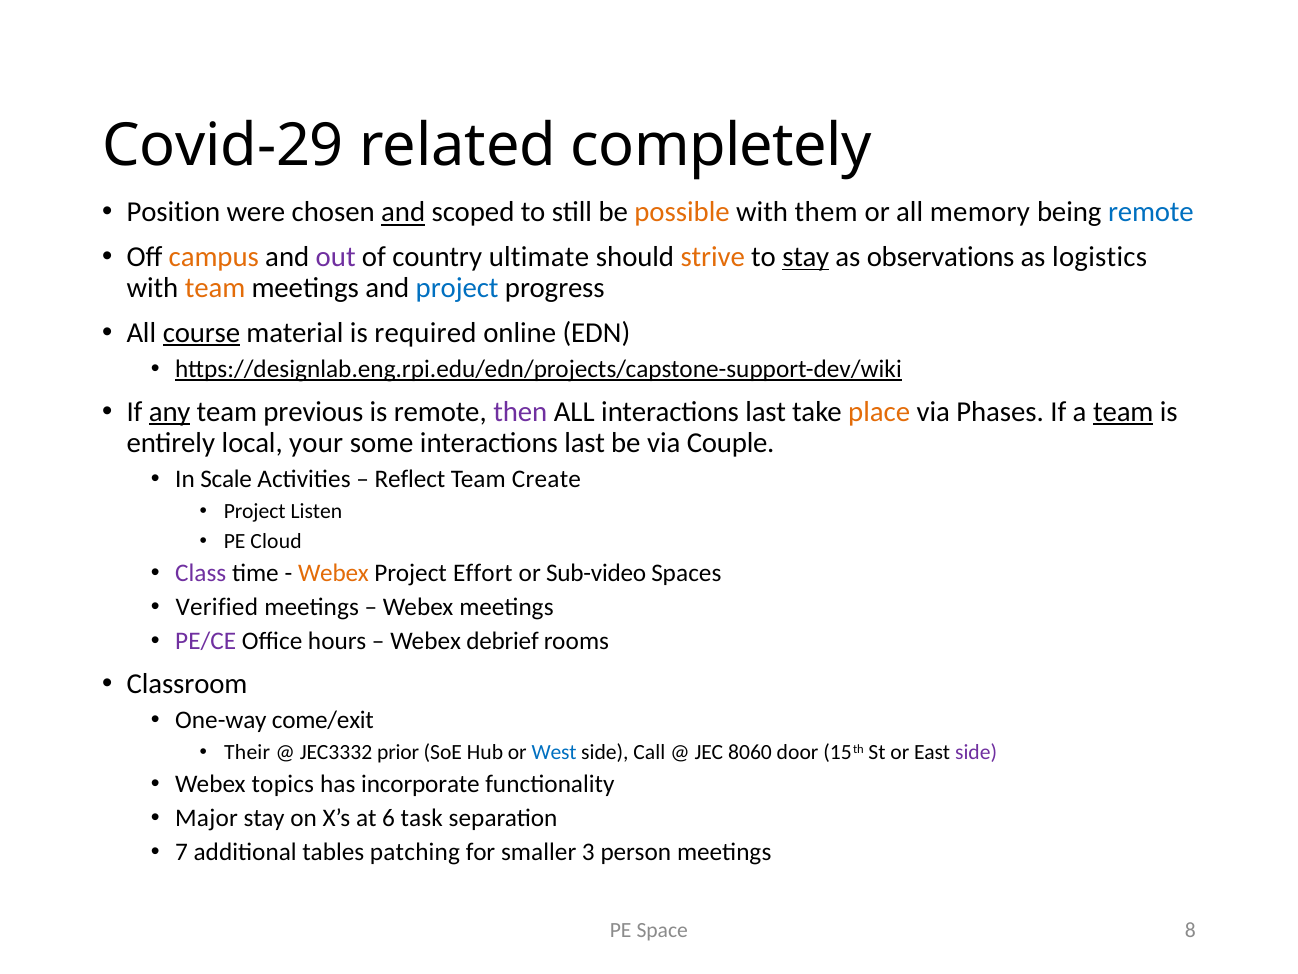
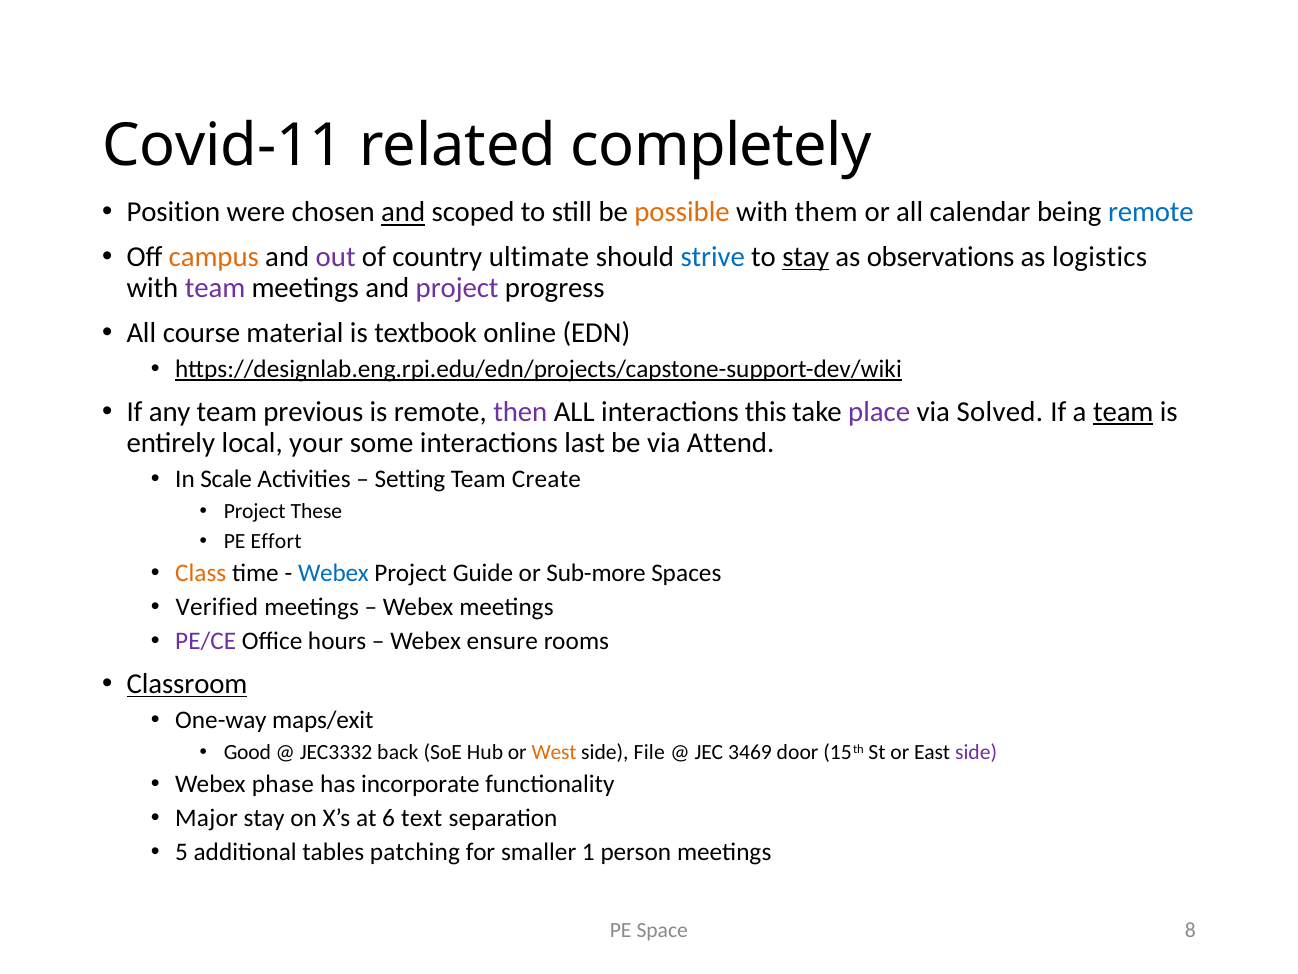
Covid-29: Covid-29 -> Covid-11 (223, 146)
memory: memory -> calendar (980, 212)
strive colour: orange -> blue (713, 257)
team colour: orange -> purple (215, 288)
project colour: blue -> purple (457, 288)
course underline: present -> none (201, 333)
required: required -> textbook (426, 333)
any underline: present -> none (170, 412)
ALL interactions last: last -> this (766, 412)
place colour: orange -> purple (879, 412)
Phases: Phases -> Solved (1000, 412)
Couple: Couple -> Attend (731, 443)
Reflect: Reflect -> Setting (410, 479)
Listen: Listen -> These (316, 511)
Cloud: Cloud -> Effort (276, 541)
Class colour: purple -> orange (201, 573)
Webex colour: orange -> blue (333, 573)
Effort: Effort -> Guide (483, 573)
Sub-video: Sub-video -> Sub-more (596, 573)
debrief: debrief -> ensure (502, 641)
Classroom underline: none -> present (187, 684)
come/exit: come/exit -> maps/exit (323, 720)
Their: Their -> Good (247, 752)
prior: prior -> back (398, 752)
West colour: blue -> orange (554, 752)
Call: Call -> File (649, 752)
8060: 8060 -> 3469 (750, 752)
topics: topics -> phase (283, 784)
task: task -> text (422, 818)
7: 7 -> 5 (182, 852)
3: 3 -> 1 (588, 852)
